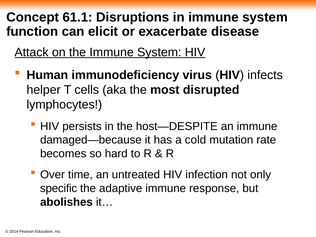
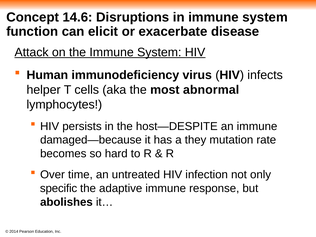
61.1: 61.1 -> 14.6 (78, 17)
disrupted: disrupted -> abnormal (211, 90)
cold: cold -> they (196, 140)
